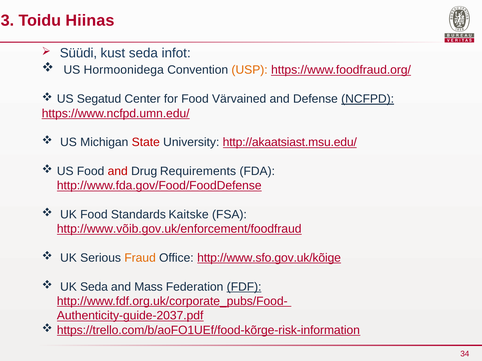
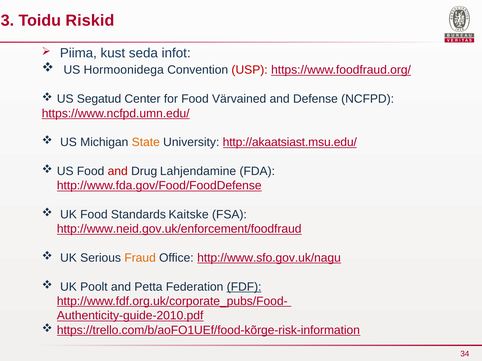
Hiinas: Hiinas -> Riskid (90, 21)
Süüdi: Süüdi -> Piima (78, 53)
USP colour: orange -> red (250, 70)
NCFPD underline: present -> none (368, 99)
State colour: red -> orange (146, 143)
Requirements: Requirements -> Lahjendamine (198, 171)
http://www.võib.gov.uk/enforcement/foodfraud: http://www.võib.gov.uk/enforcement/foodfraud -> http://www.neid.gov.uk/enforcement/foodfraud (179, 229)
http://www.sfo.gov.uk/kõige: http://www.sfo.gov.uk/kõige -> http://www.sfo.gov.uk/nagu (269, 258)
UK Seda: Seda -> Poolt (94, 287)
Mass: Mass -> Petta (148, 287)
Authenticity-guide-2037.pdf: Authenticity-guide-2037.pdf -> Authenticity-guide-2010.pdf (130, 316)
